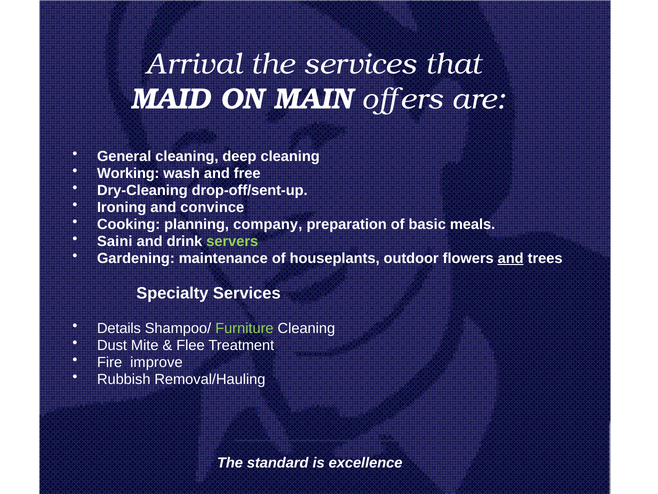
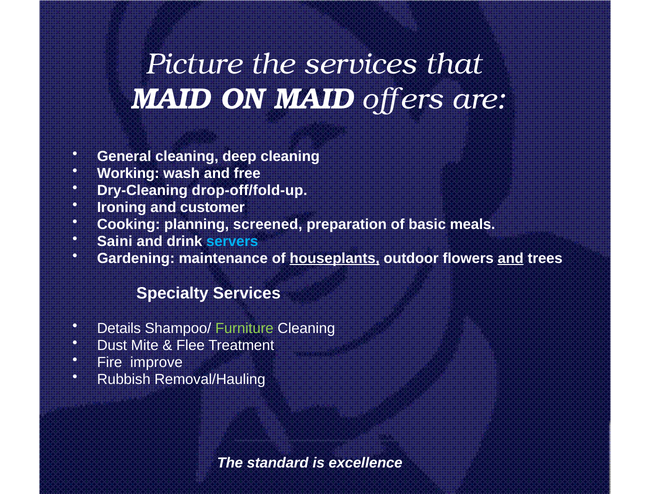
Arrival: Arrival -> Picture (194, 64)
ON MAIN: MAIN -> MAID (313, 99)
drop-off/sent-up: drop-off/sent-up -> drop-off/fold-up (250, 190)
convince: convince -> customer (212, 207)
company: company -> screened (268, 224)
servers colour: light green -> light blue (232, 241)
houseplants underline: none -> present (335, 258)
